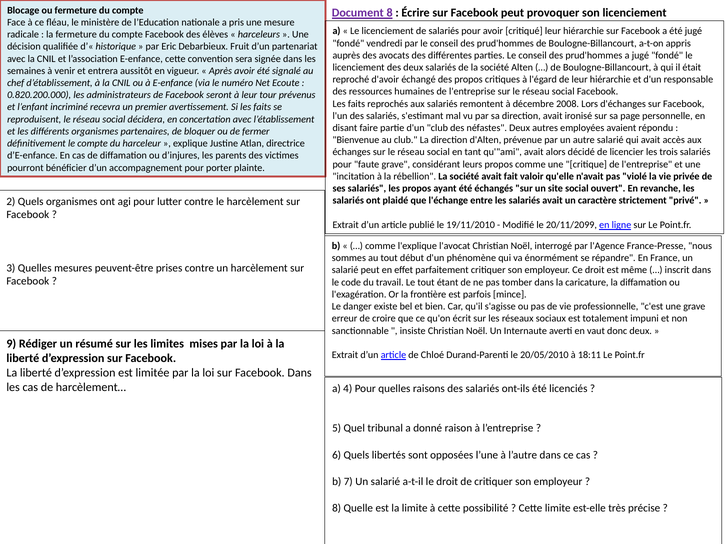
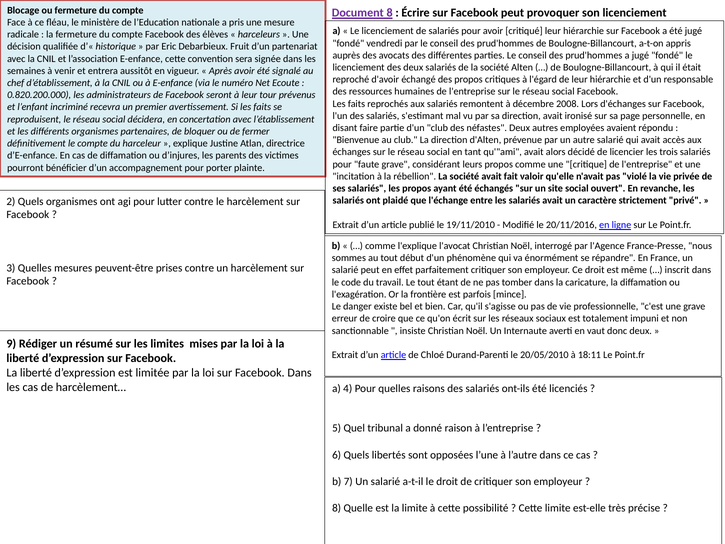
20/11/2099: 20/11/2099 -> 20/11/2016 (571, 225)
